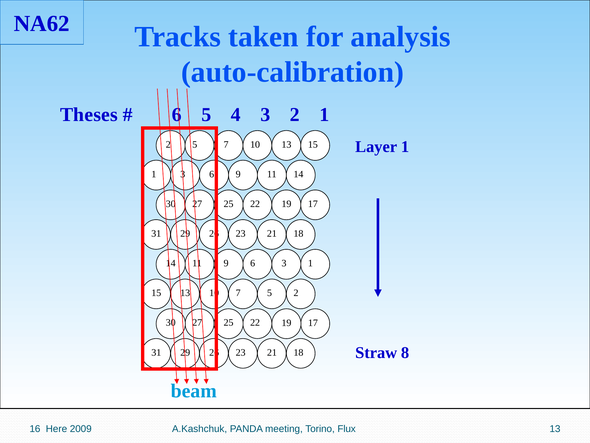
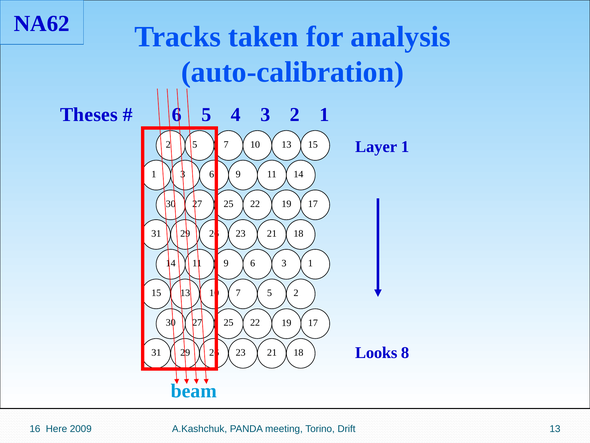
Straw: Straw -> Looks (376, 352)
Flux: Flux -> Drift (347, 428)
